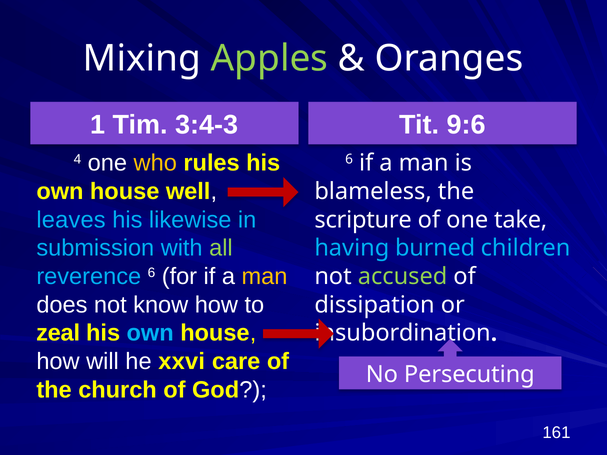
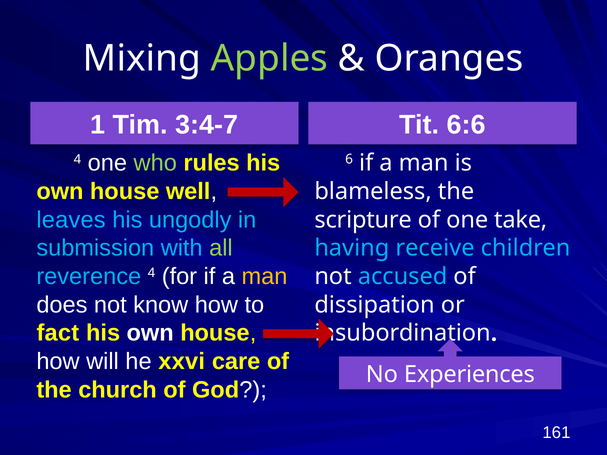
3:4-3: 3:4-3 -> 3:4-7 (207, 125)
9:6: 9:6 -> 6:6 (466, 125)
who colour: yellow -> light green (155, 163)
likewise: likewise -> ungodly (190, 220)
burned: burned -> receive (435, 248)
reverence 6: 6 -> 4 (152, 273)
accused colour: light green -> light blue (403, 277)
zeal: zeal -> fact (58, 333)
own colour: light blue -> white (150, 333)
Persecuting: Persecuting -> Experiences (469, 375)
